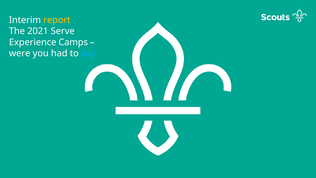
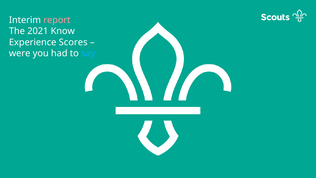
report colour: yellow -> pink (57, 20)
Serve: Serve -> Know (63, 31)
Camps: Camps -> Scores (73, 42)
